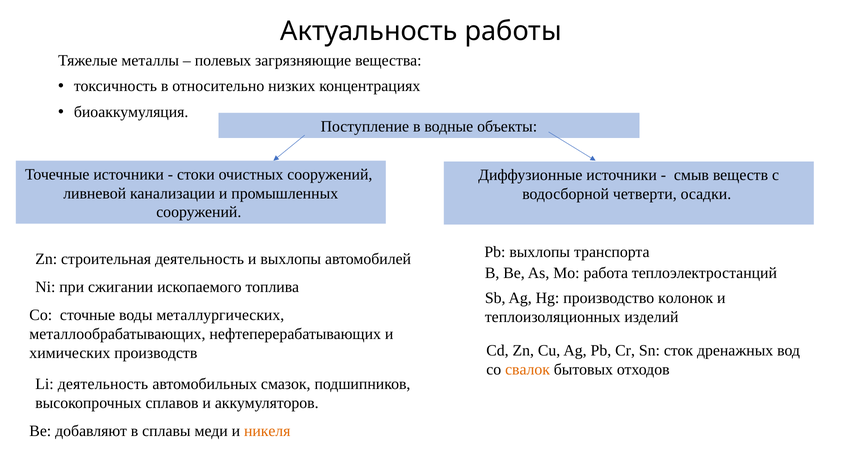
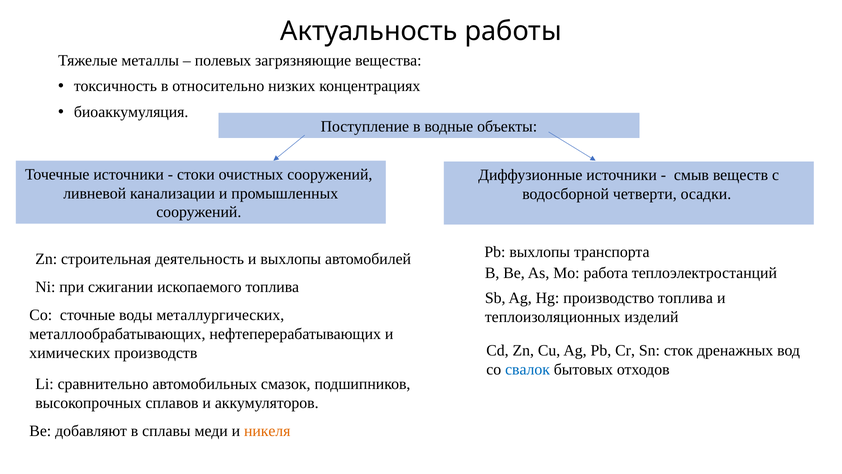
производствo колонок: колонок -> топлива (686, 298)
свалок colour: orange -> blue (528, 369)
Li деятельность: деятельность -> сравнительно (103, 384)
